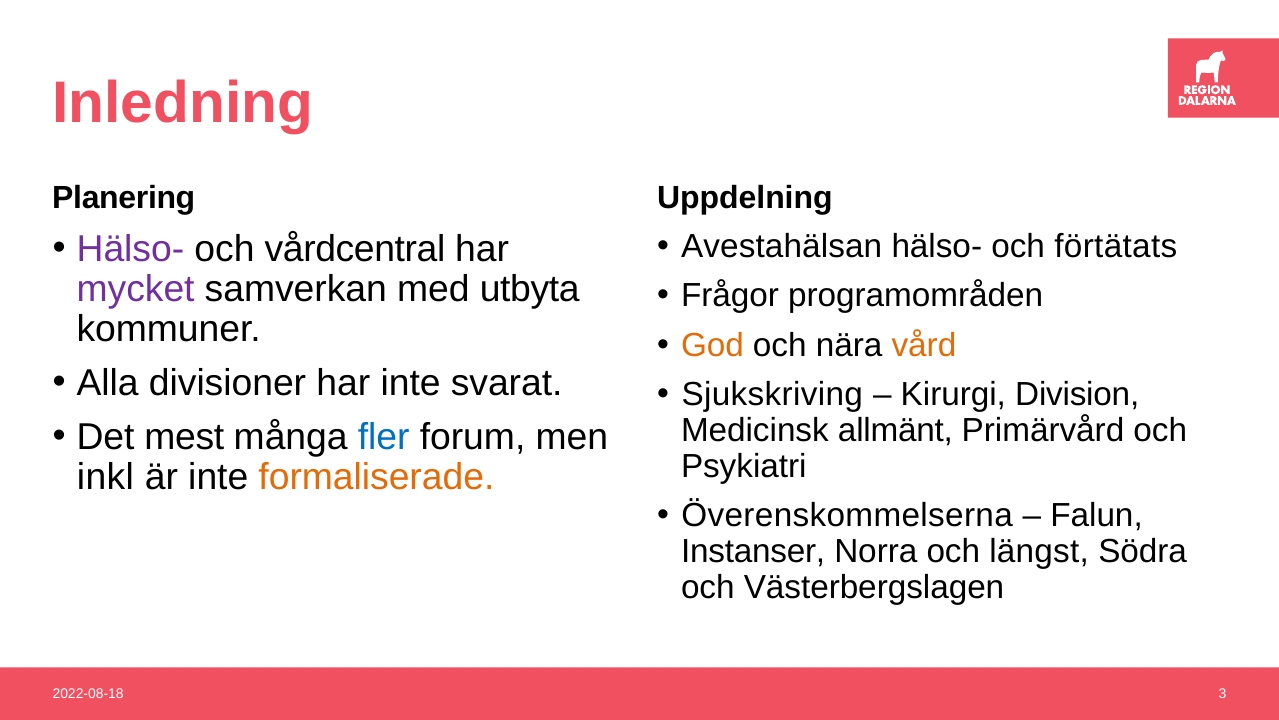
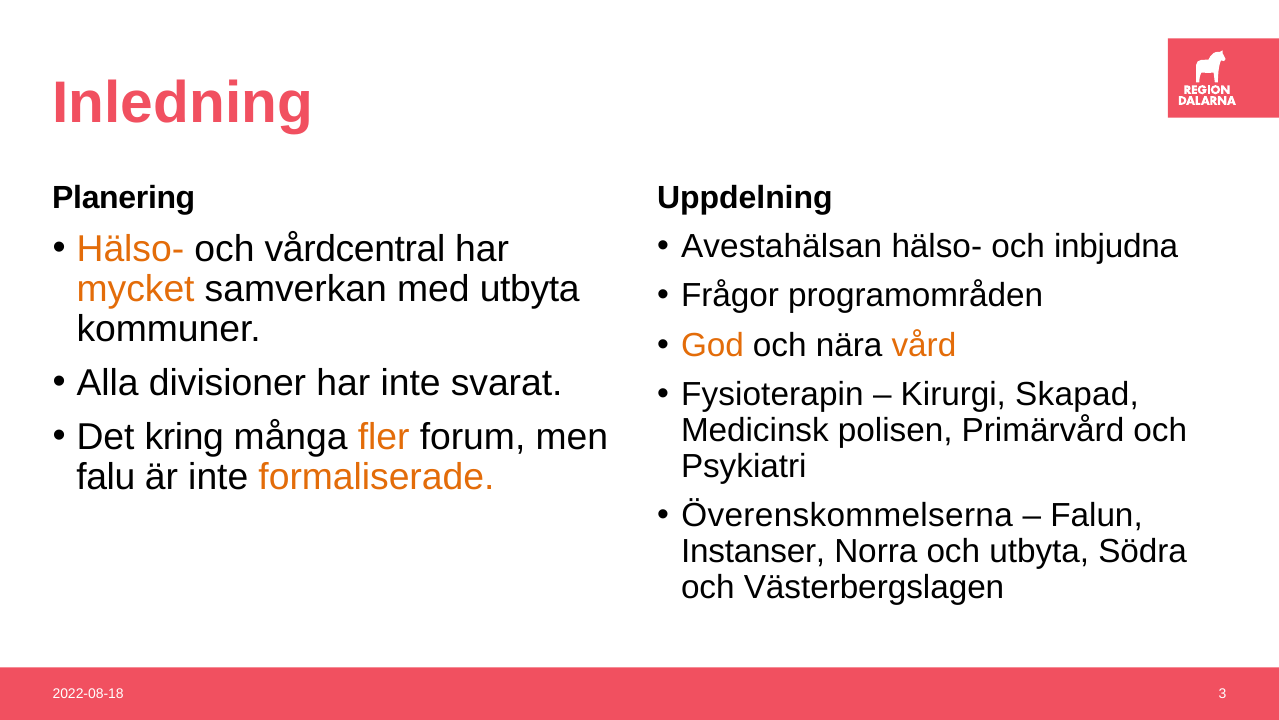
förtätats: förtätats -> inbjudna (1116, 246)
Hälso- colour: purple -> orange (130, 249)
mycket colour: purple -> orange (136, 289)
Sjukskriving: Sjukskriving -> Fysioterapin (772, 394)
Division: Division -> Skapad (1077, 394)
allmänt: allmänt -> polisen (895, 430)
mest: mest -> kring (184, 436)
fler colour: blue -> orange (384, 436)
inkl: inkl -> falu (106, 477)
och längst: längst -> utbyta (1039, 551)
